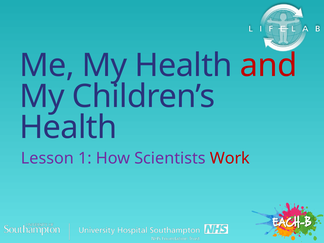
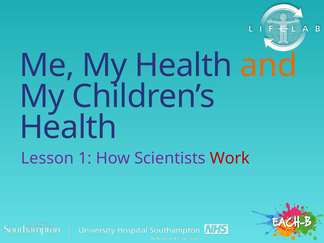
and colour: red -> orange (268, 65)
